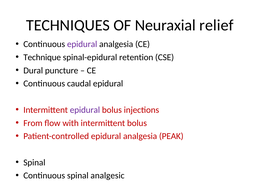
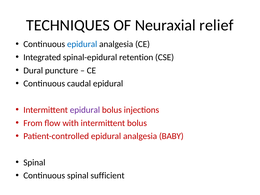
epidural colour: purple -> blue (82, 44)
Technique: Technique -> Integrated (42, 57)
PEAK: PEAK -> BABY (171, 136)
analgesic: analgesic -> sufficient (108, 176)
